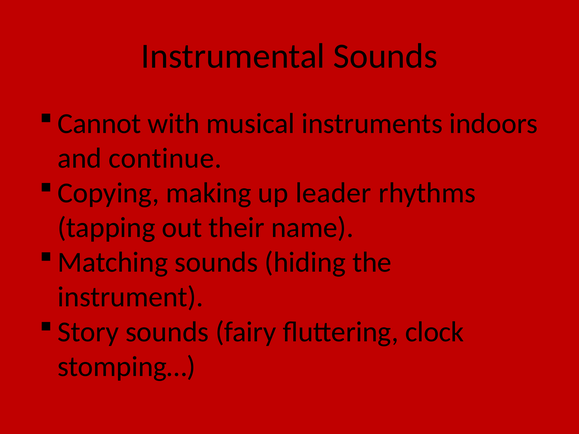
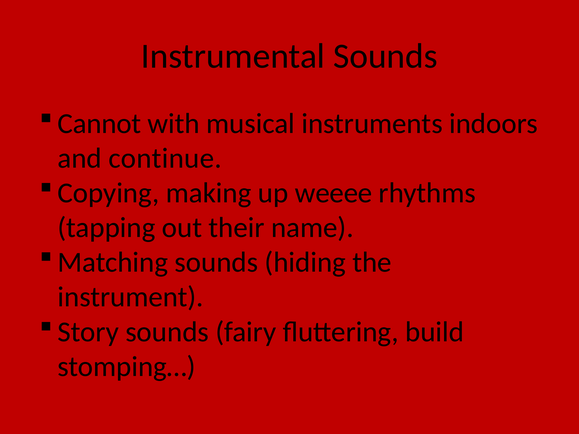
leader: leader -> weeee (334, 193)
clock: clock -> build (435, 332)
